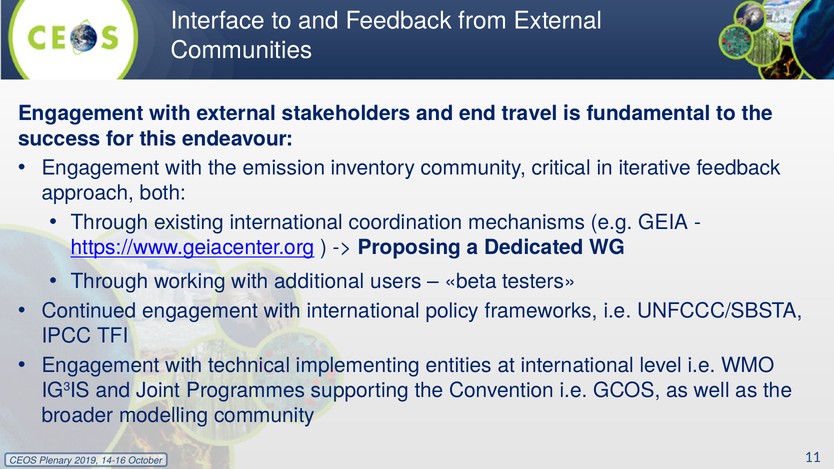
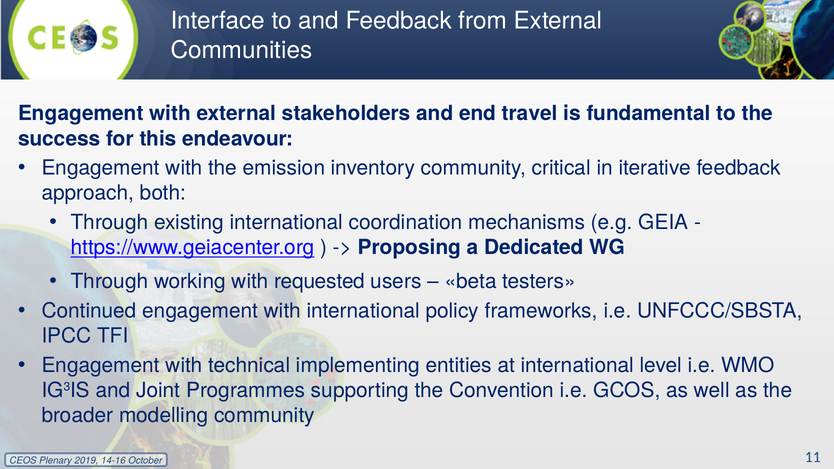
additional: additional -> requested (320, 282)
